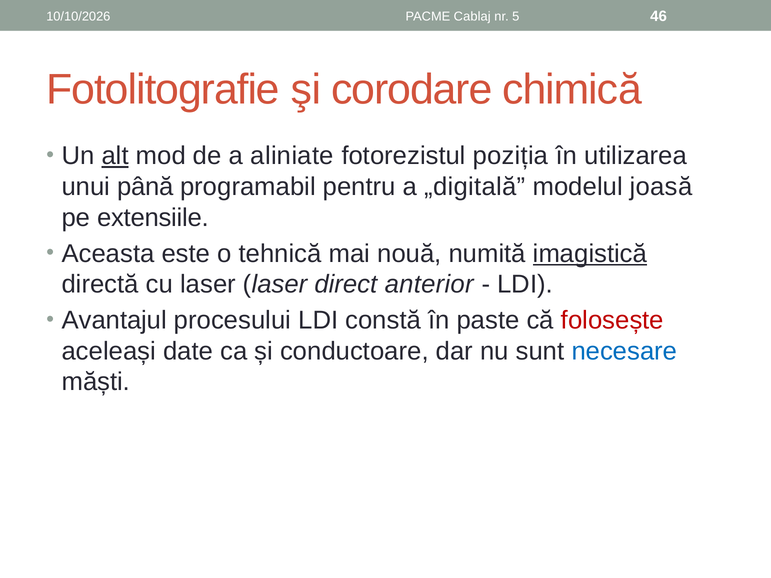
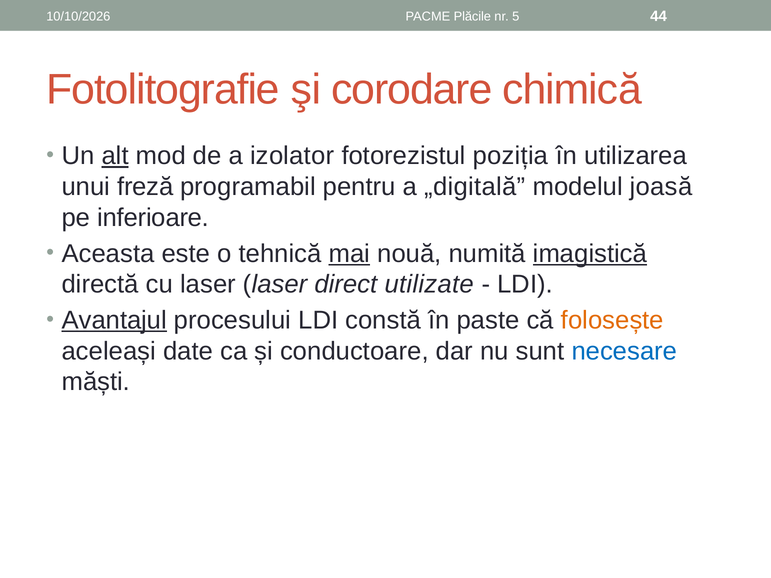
Cablaj: Cablaj -> Plăcile (472, 16)
46: 46 -> 44 (659, 16)
aliniate: aliniate -> izolator (292, 156)
până: până -> freză (145, 187)
extensiile: extensiile -> inferioare (153, 218)
mai underline: none -> present (349, 254)
anterior: anterior -> utilizate (429, 284)
Avantajul underline: none -> present (114, 320)
folosește colour: red -> orange (612, 320)
